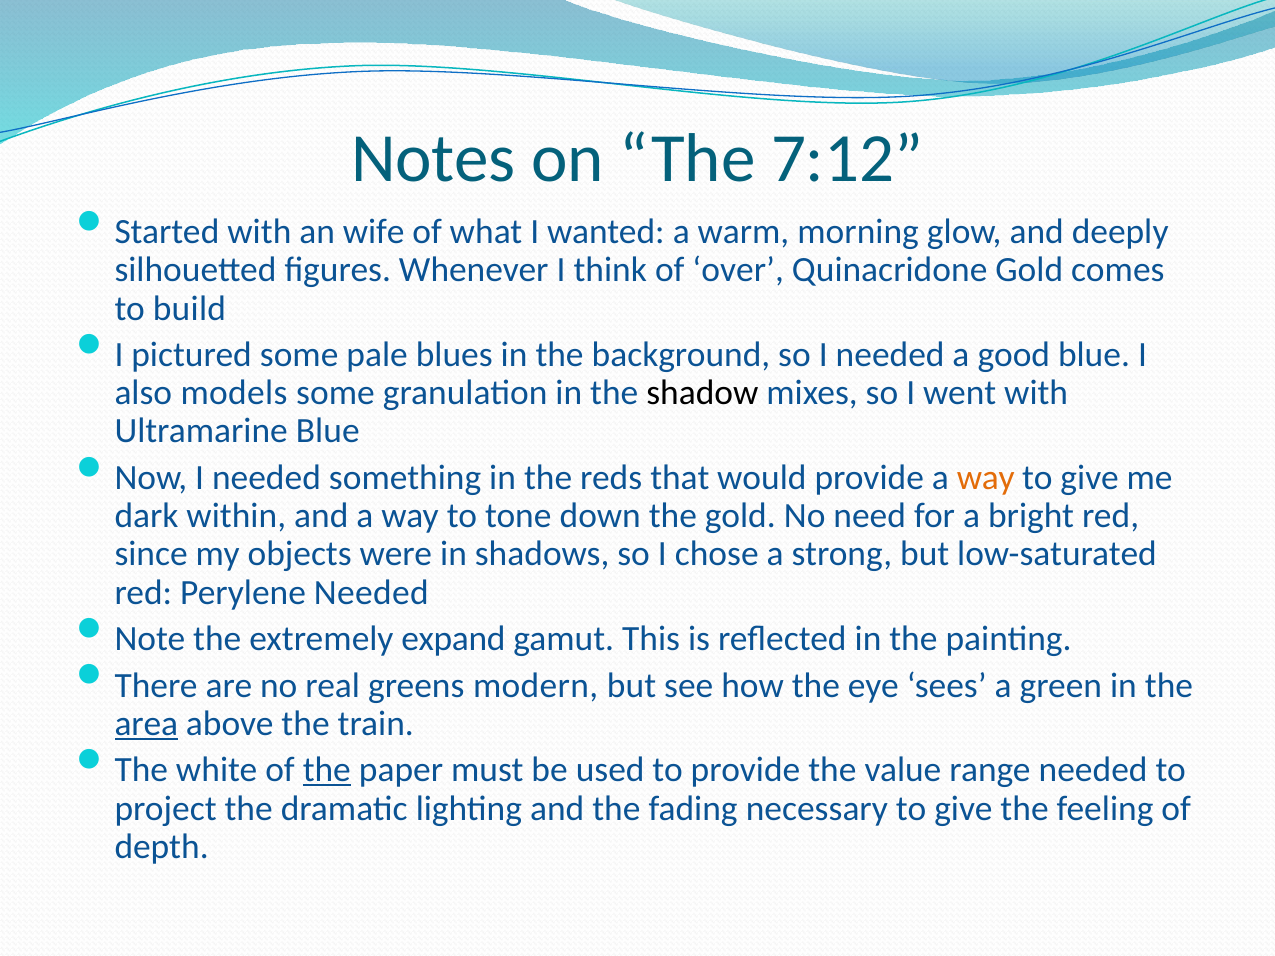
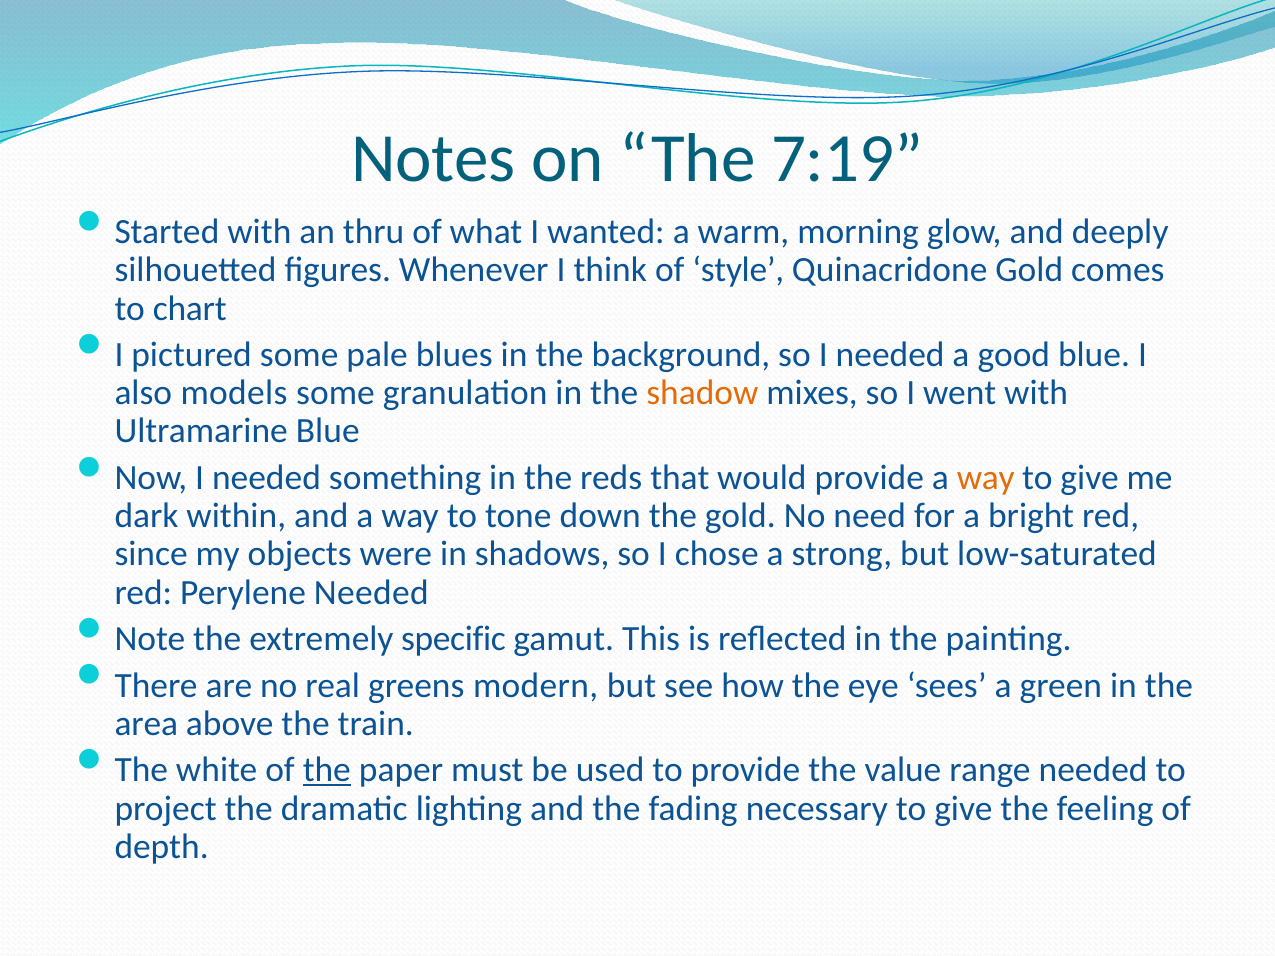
7:12: 7:12 -> 7:19 (847, 159)
wife: wife -> thru (374, 232)
over: over -> style (738, 270)
build: build -> chart (190, 308)
shadow colour: black -> orange (702, 393)
expand: expand -> specific (453, 639)
area underline: present -> none (146, 724)
